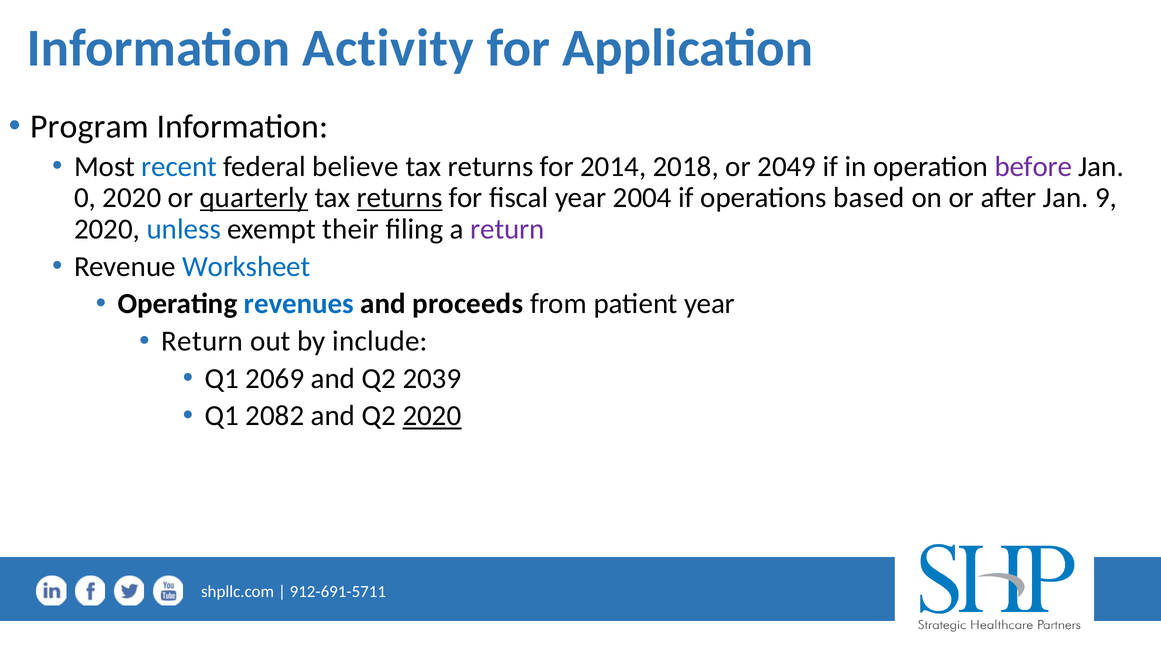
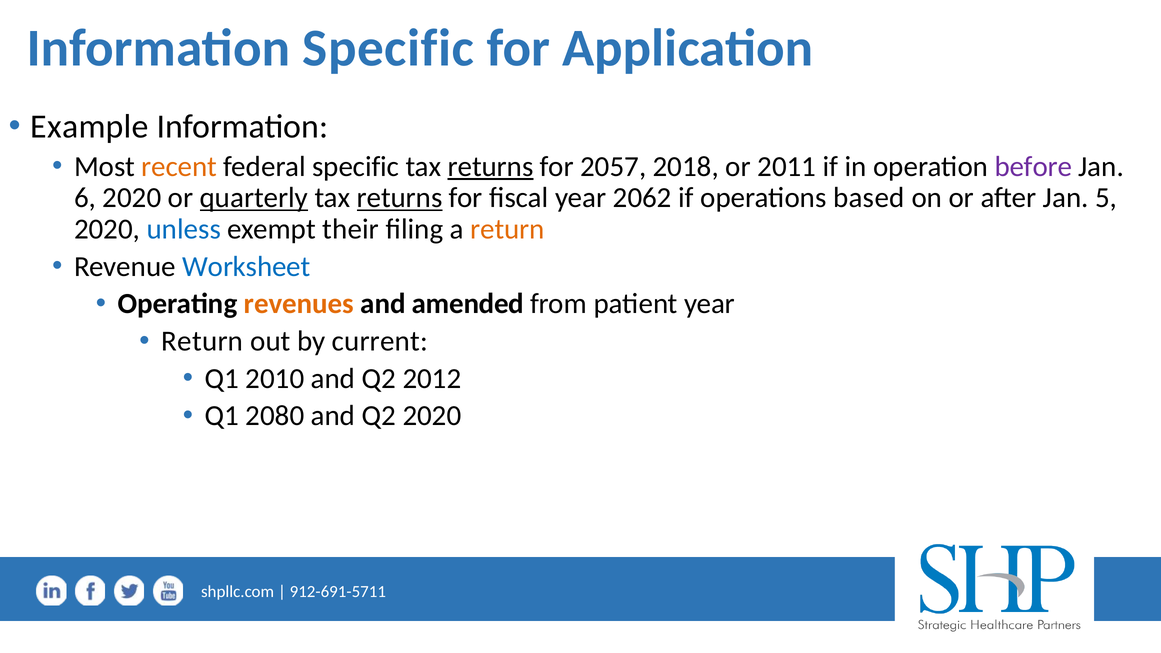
Information Activity: Activity -> Specific (388, 48)
Program: Program -> Example (90, 126)
recent colour: blue -> orange (179, 166)
federal believe: believe -> specific (356, 166)
returns underline: none -> present (491, 166)
2014: 2014 -> 2057 (613, 166)
2049: 2049 -> 2011 (787, 166)
0: 0 -> 6 (85, 198)
2004: 2004 -> 2062 (642, 198)
9: 9 -> 5 (1106, 198)
return colour: purple -> orange (507, 229)
revenues colour: blue -> orange (299, 304)
proceeds: proceeds -> amended (468, 304)
include: include -> current (380, 341)
2069: 2069 -> 2010 (275, 379)
2039: 2039 -> 2012 (432, 379)
2082: 2082 -> 2080 (275, 416)
2020 underline: present -> none (432, 416)
